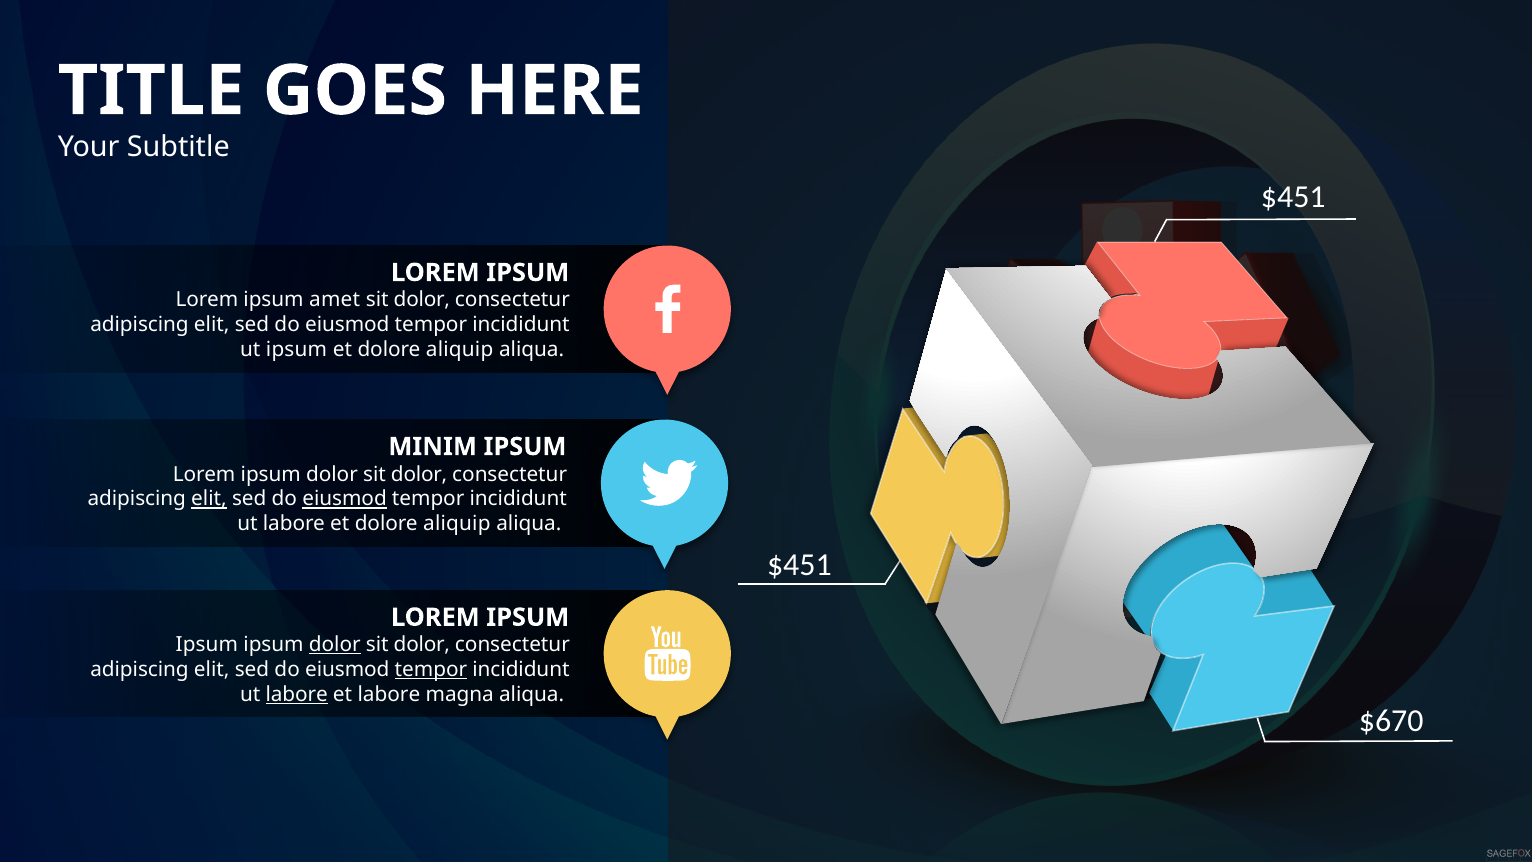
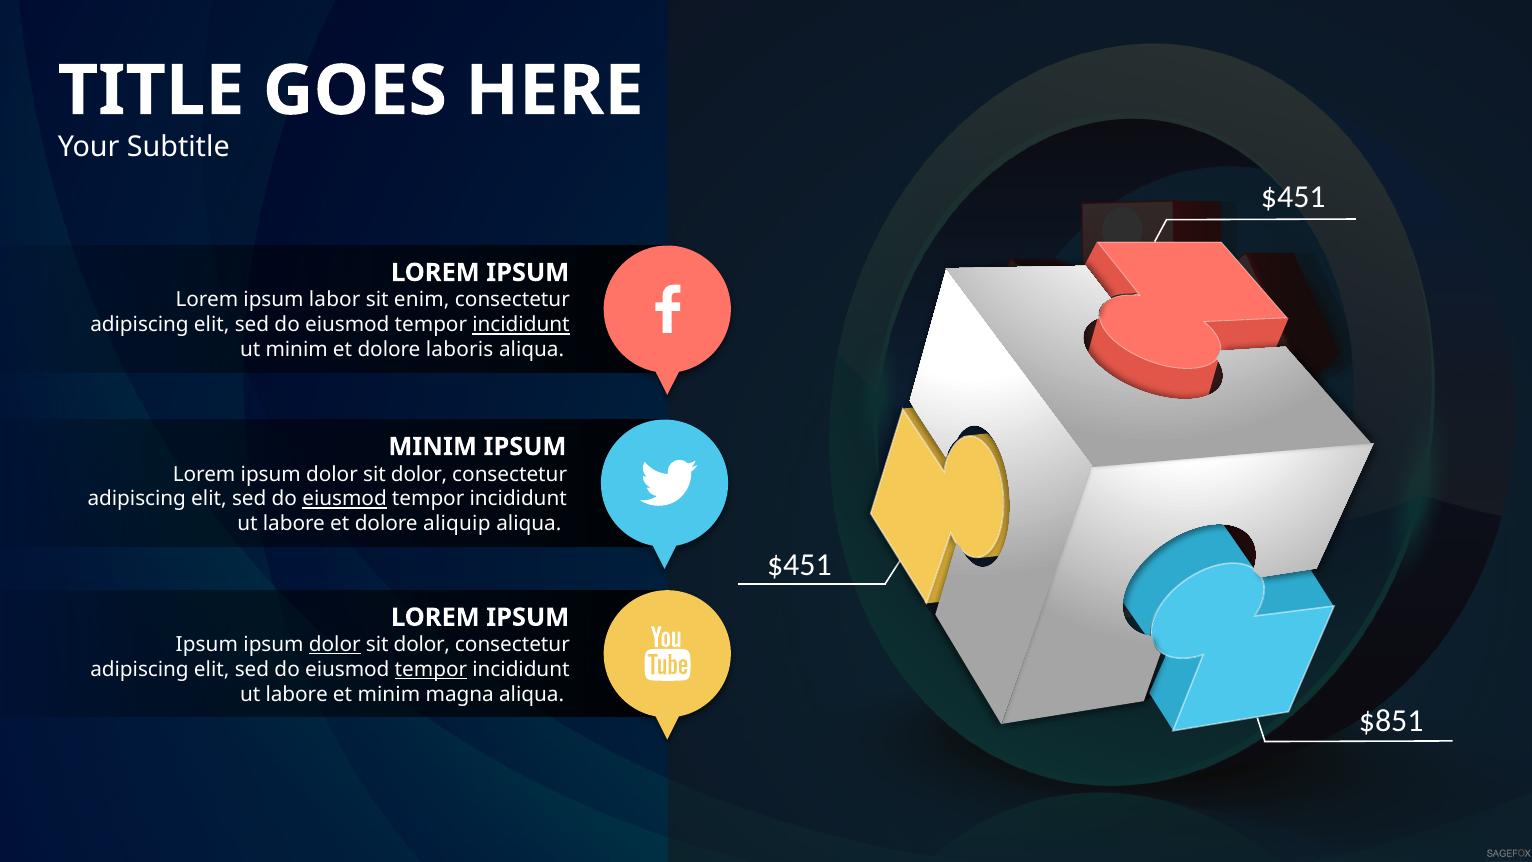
amet: amet -> labor (335, 300)
dolor: dolor -> enim (422, 300)
incididunt underline: none -> present (521, 325)
ut ipsum: ipsum -> minim (297, 350)
aliquip: aliquip -> laboris (460, 350)
elit underline: present -> none (209, 499)
labore underline: present -> none (297, 694)
et labore: labore -> minim (389, 694)
$670: $670 -> $851 (1391, 721)
